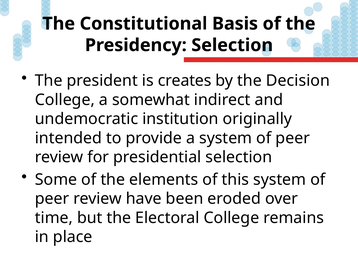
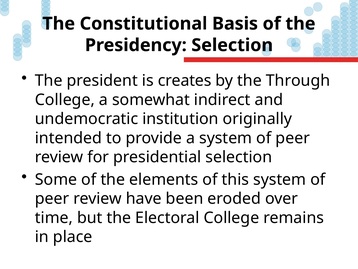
Decision: Decision -> Through (298, 80)
